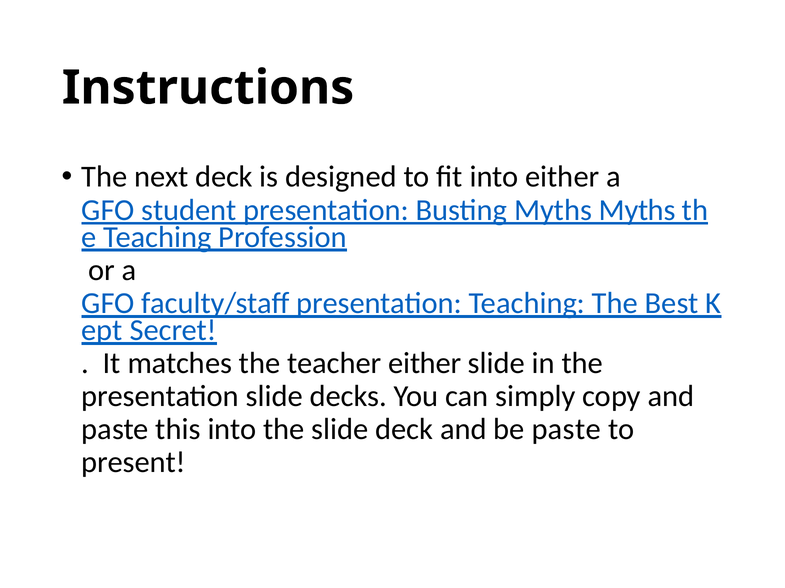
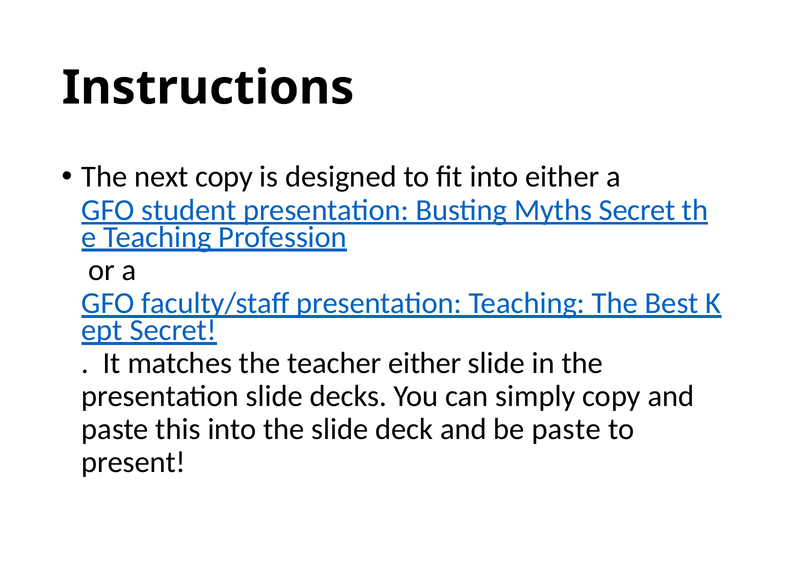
next deck: deck -> copy (224, 177)
Myths Myths: Myths -> Secret (637, 210)
